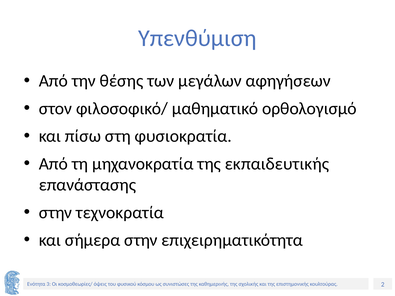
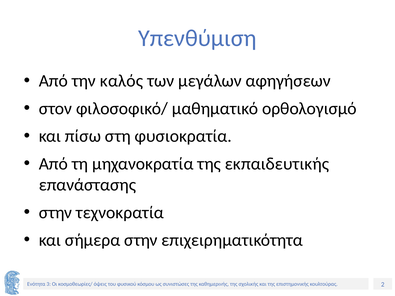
θέσης: θέσης -> καλός (121, 81)
